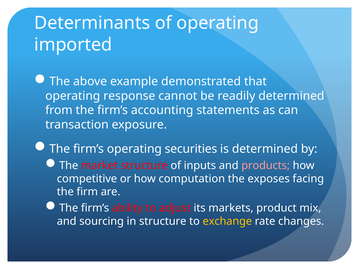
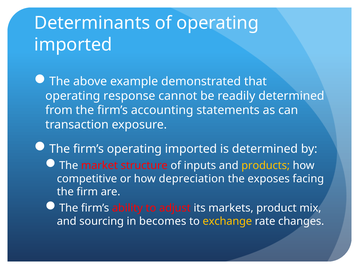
firm’s operating securities: securities -> imported (191, 149)
products colour: pink -> yellow (266, 166)
computation: computation -> depreciation (192, 179)
in structure: structure -> becomes (163, 221)
